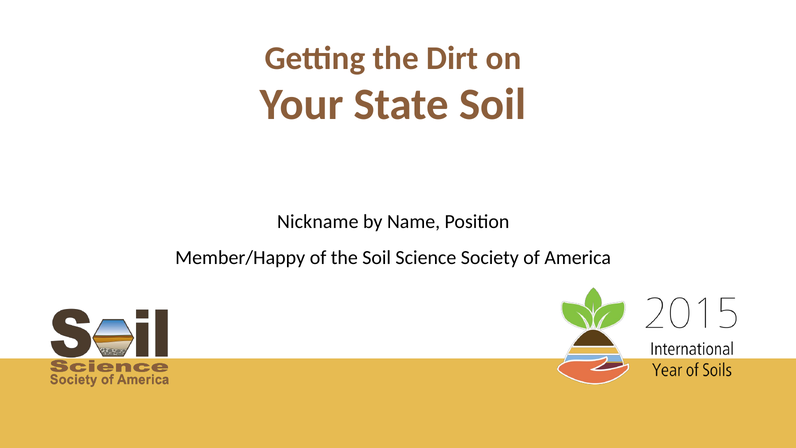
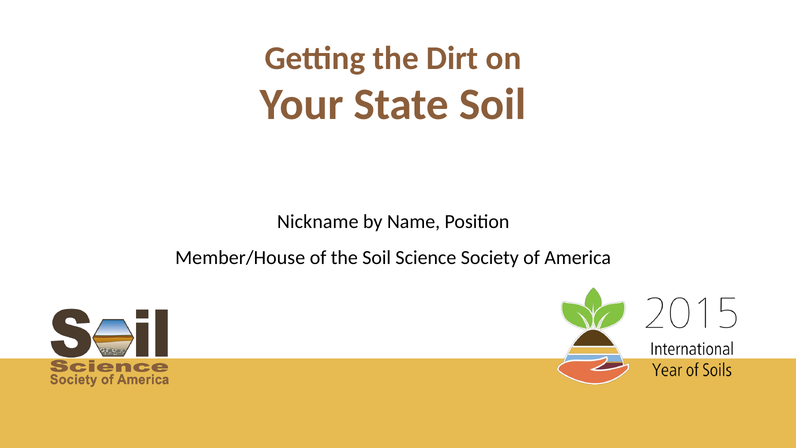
Member/Happy: Member/Happy -> Member/House (240, 258)
